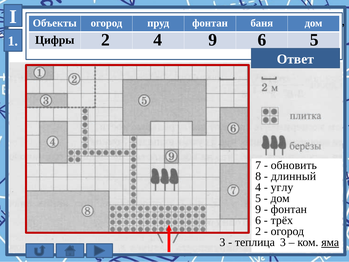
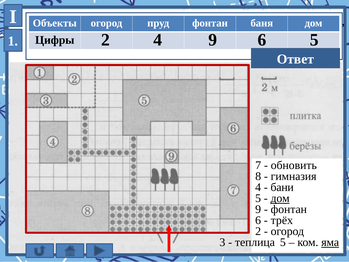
длинный: длинный -> гимназия (294, 176)
углу: углу -> бани (282, 187)
дом underline: none -> present (280, 198)
теплица 3: 3 -> 5 (283, 242)
